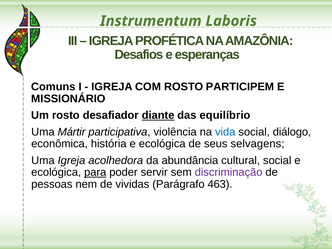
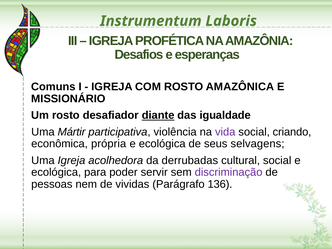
PARTICIPEM: PARTICIPEM -> AMAZÔNICA (240, 87)
equilíbrio: equilíbrio -> igualdade (225, 115)
vida colour: blue -> purple (225, 132)
diálogo: diálogo -> criando (292, 132)
história: história -> própria (109, 144)
abundância: abundância -> derrubadas (190, 160)
para underline: present -> none (95, 172)
463: 463 -> 136 (220, 184)
